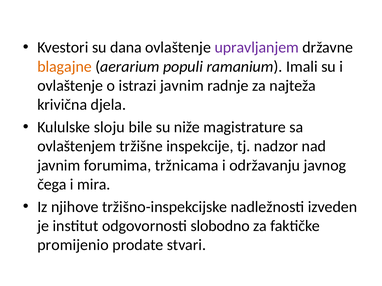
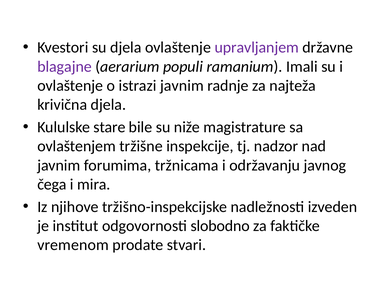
su dana: dana -> djela (126, 48)
blagajne colour: orange -> purple (64, 67)
sloju: sloju -> stare (109, 127)
promijenio: promijenio -> vremenom (73, 245)
